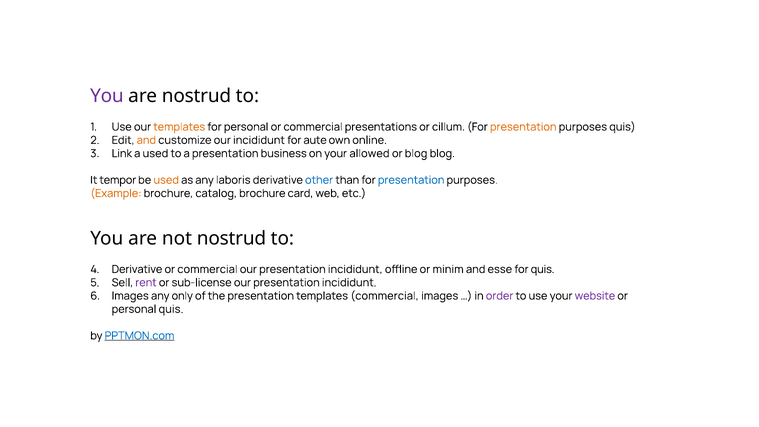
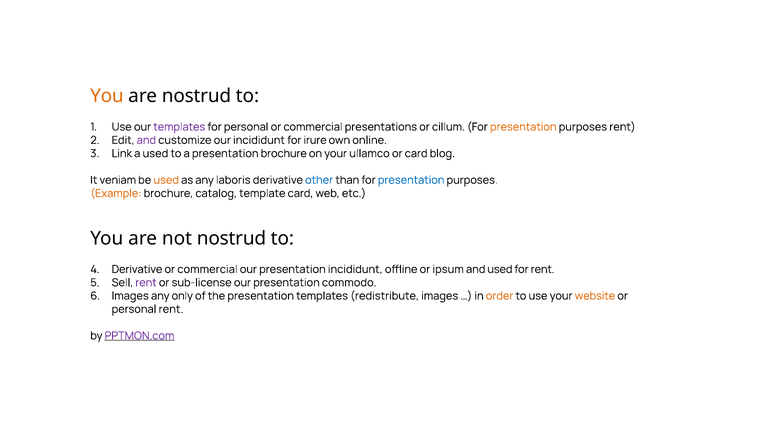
You colour: purple -> orange (107, 96)
templates colour: orange -> purple (179, 127)
purposes quis: quis -> rent (622, 127)
and colour: orange -> purple (146, 140)
aute: aute -> irure (315, 140)
presentation business: business -> brochure (284, 153)
allowed: allowed -> ullamco (369, 153)
or blog: blog -> card (416, 153)
tempor: tempor -> veniam (118, 180)
catalog brochure: brochure -> template (262, 193)
minim: minim -> ipsum (448, 269)
and esse: esse -> used (500, 269)
for quis: quis -> rent (543, 269)
sub-license our presentation incididunt: incididunt -> commodo (349, 283)
templates commercial: commercial -> redistribute (385, 296)
order colour: purple -> orange (500, 296)
website colour: purple -> orange (595, 296)
personal quis: quis -> rent (171, 309)
PPTMON.com colour: blue -> purple (140, 336)
